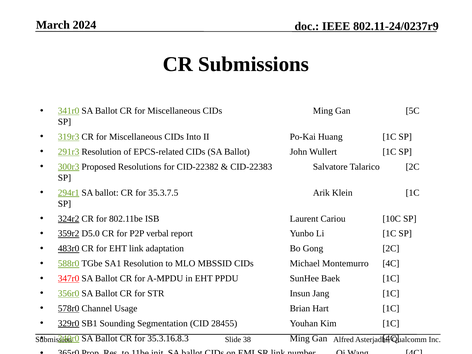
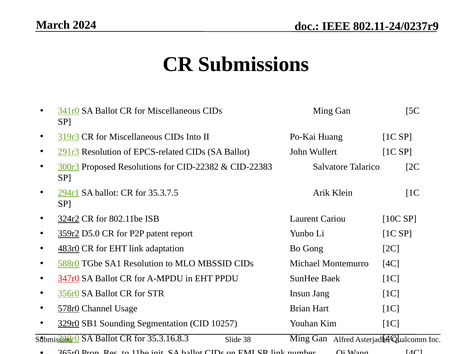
verbal: verbal -> patent (157, 234)
28455: 28455 -> 10257 (224, 323)
